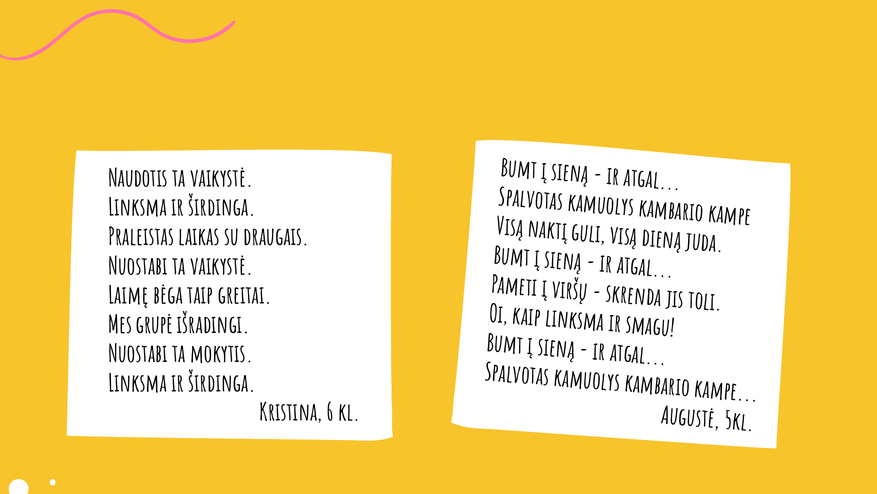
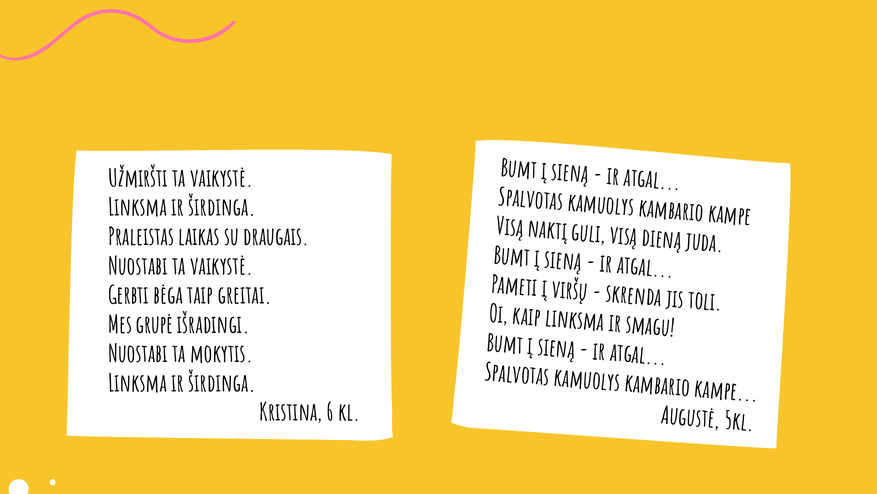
Naudotis: Naudotis -> Užmiršti (138, 178)
Laimę: Laimę -> Gerbti (129, 295)
